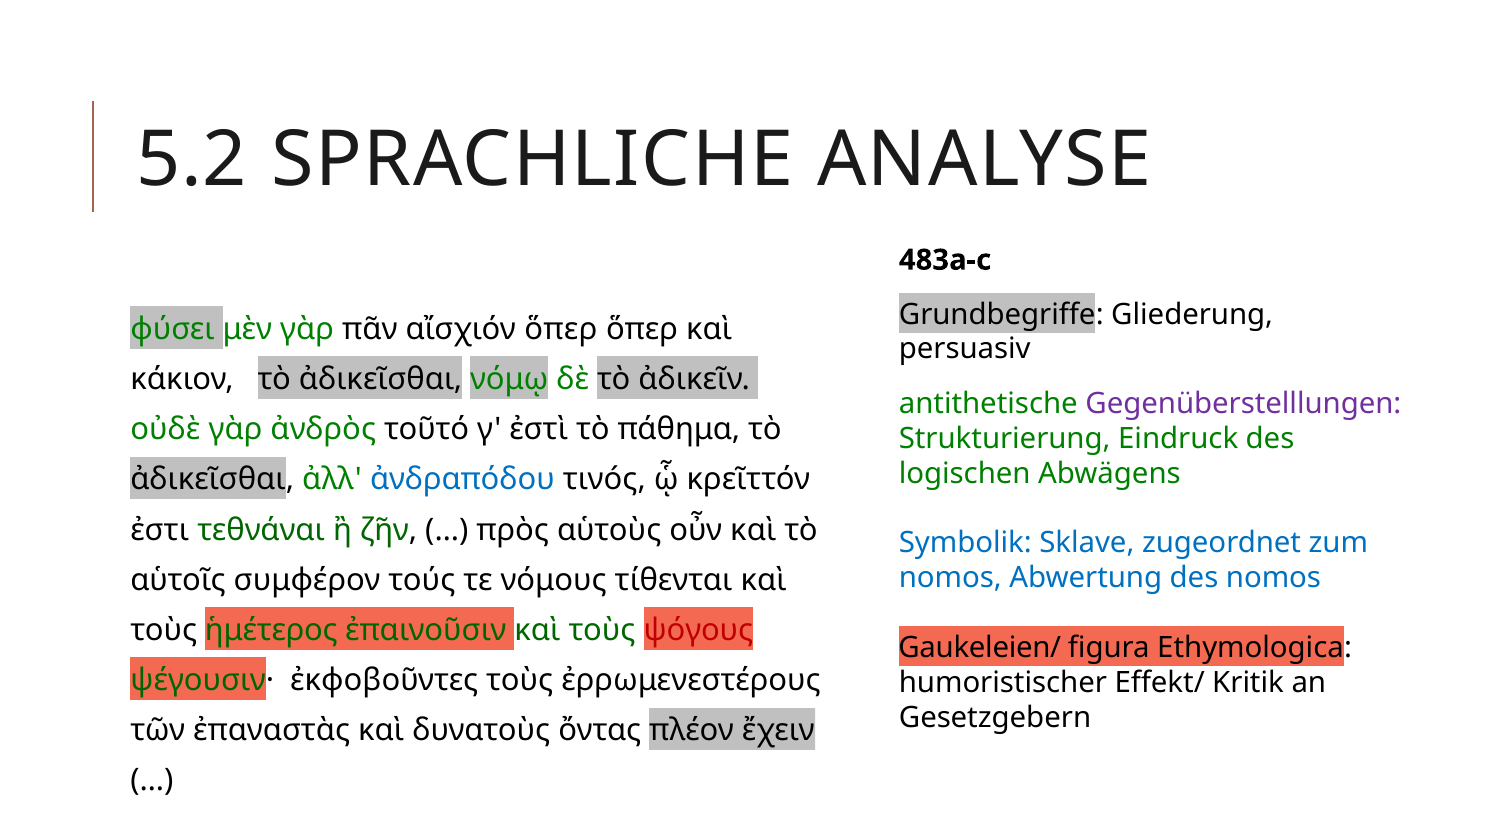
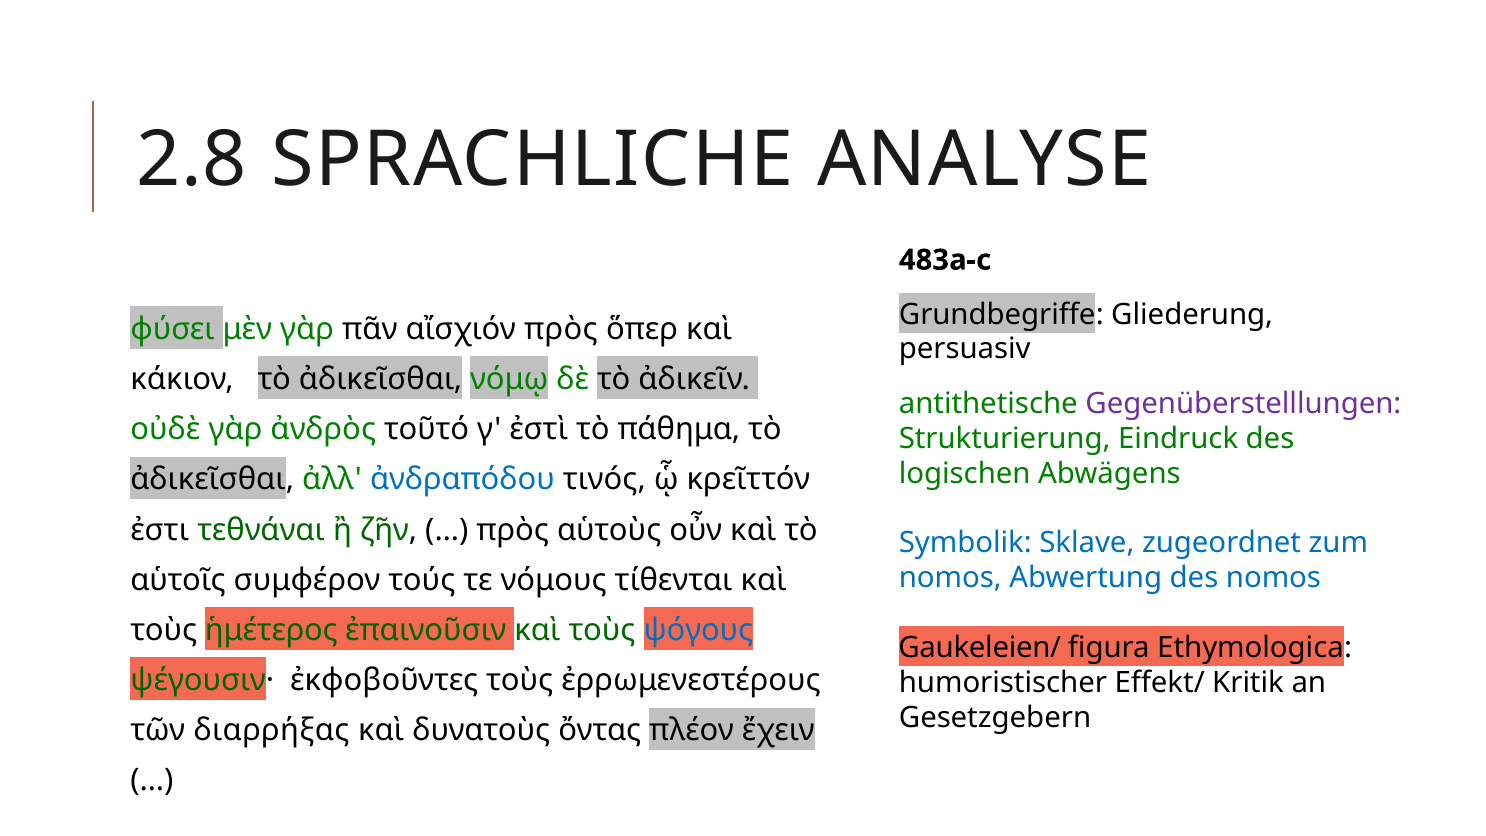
5.2: 5.2 -> 2.8 (192, 159)
αἴσχιόν ὅπερ: ὅπερ -> πρὸς (561, 329)
ψόγους colour: red -> blue (698, 630)
ἐπαναστὰς: ἐπαναστὰς -> διαρρήξας (272, 730)
